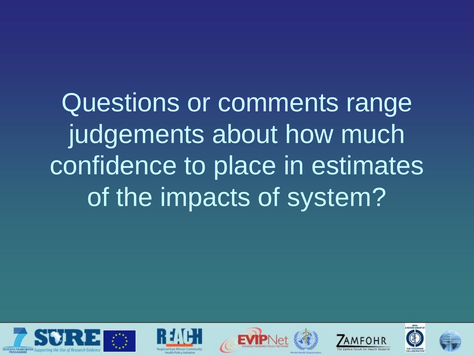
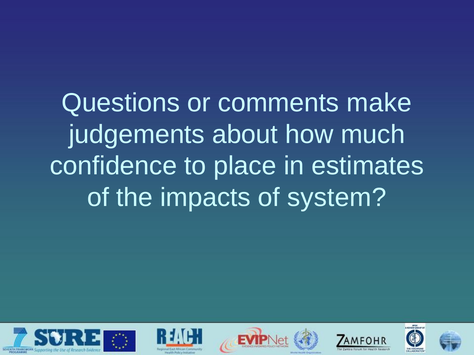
range: range -> make (379, 103)
